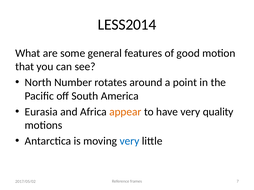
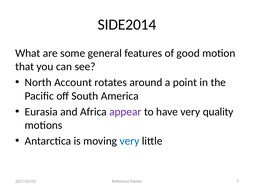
LESS2014: LESS2014 -> SIDE2014 (127, 25)
Number: Number -> Account (73, 83)
appear colour: orange -> purple (125, 112)
